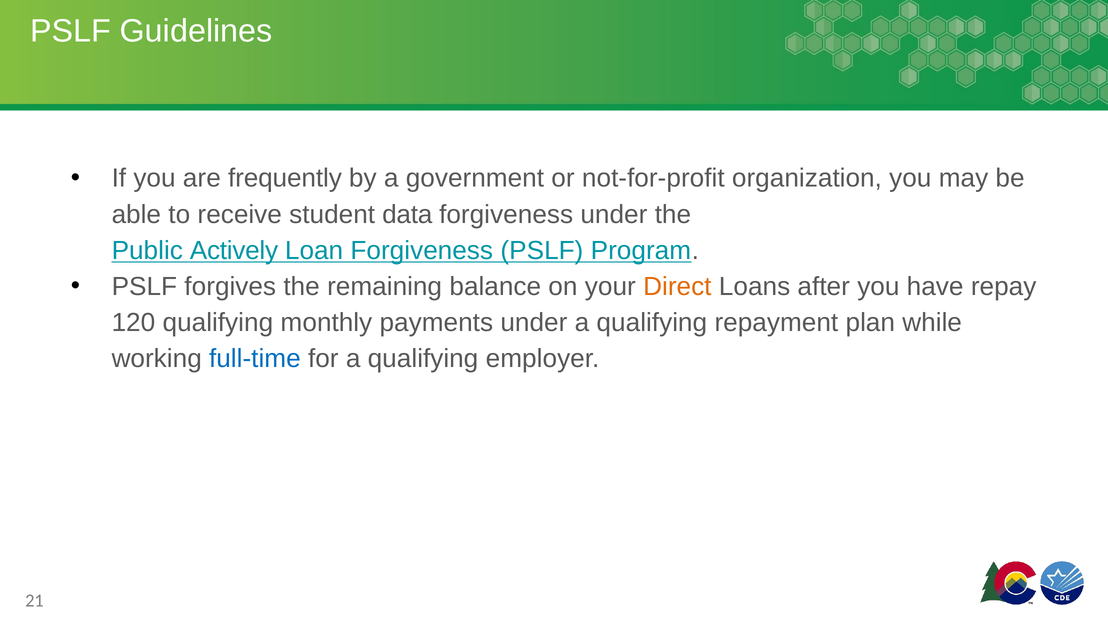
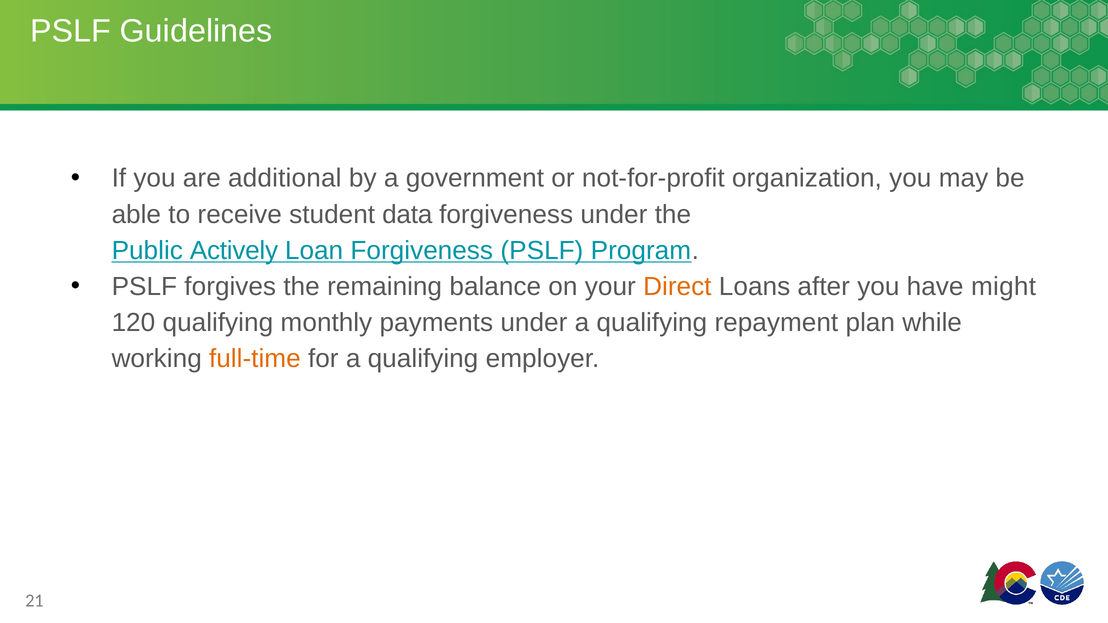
frequently: frequently -> additional (285, 178)
repay: repay -> might (1004, 287)
full-time colour: blue -> orange (255, 359)
